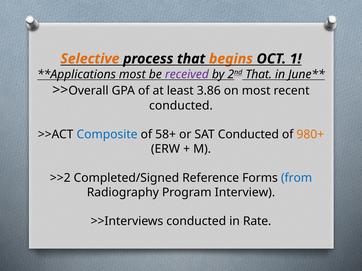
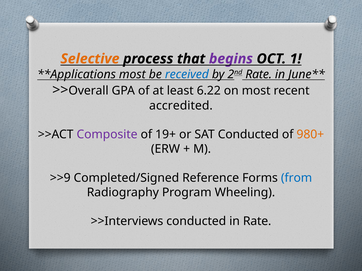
begins colour: orange -> purple (231, 59)
received colour: purple -> blue (187, 74)
2nd That: That -> Rate (259, 74)
3.86: 3.86 -> 6.22 (209, 91)
conducted: conducted -> accredited (181, 106)
Composite colour: blue -> purple (107, 135)
58+: 58+ -> 19+ (166, 135)
>>2: >>2 -> >>9 (60, 178)
Interview: Interview -> Wheeling (245, 193)
